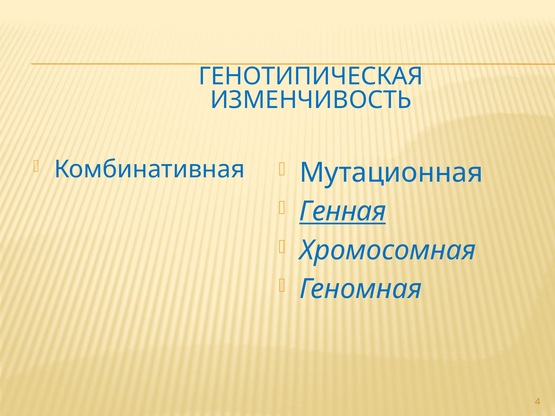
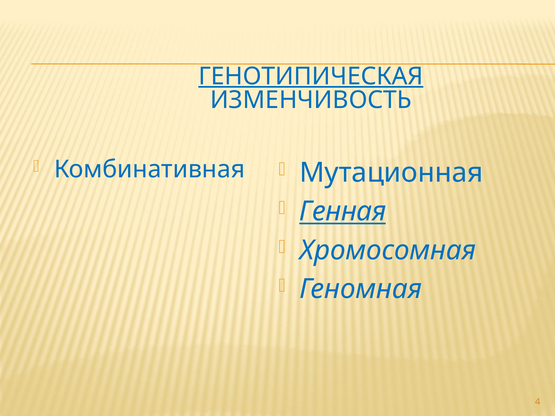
ГЕНОТИПИЧЕСКАЯ underline: none -> present (311, 76)
